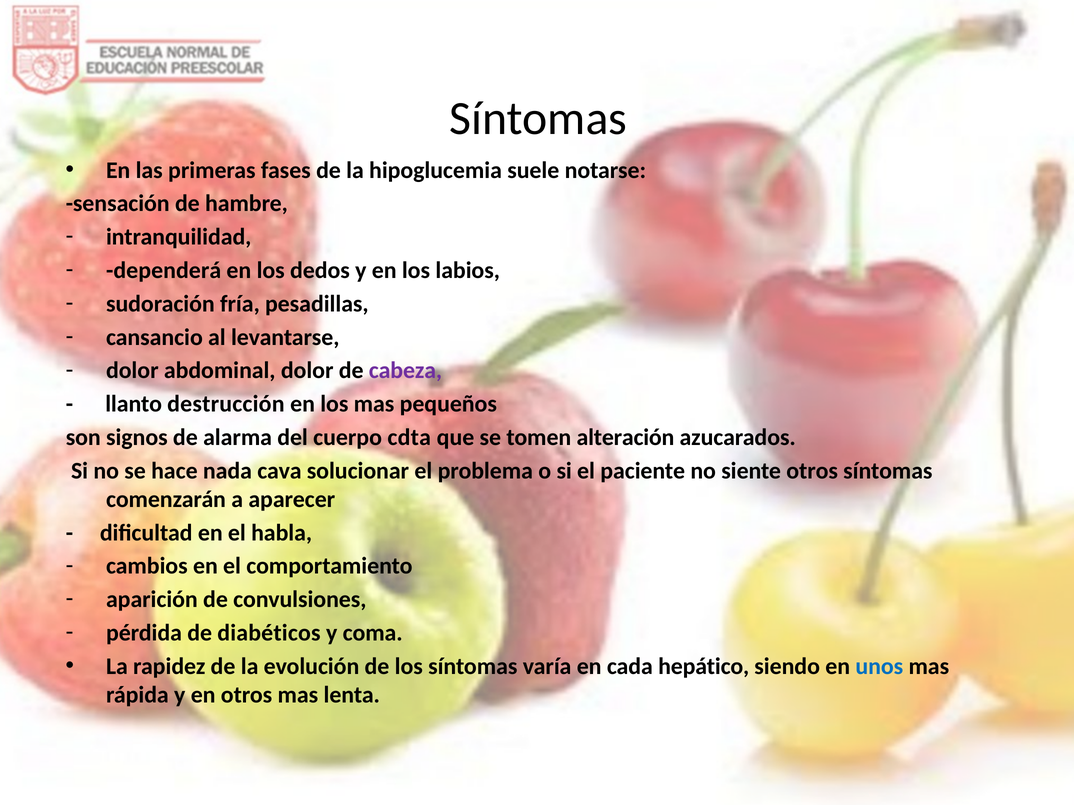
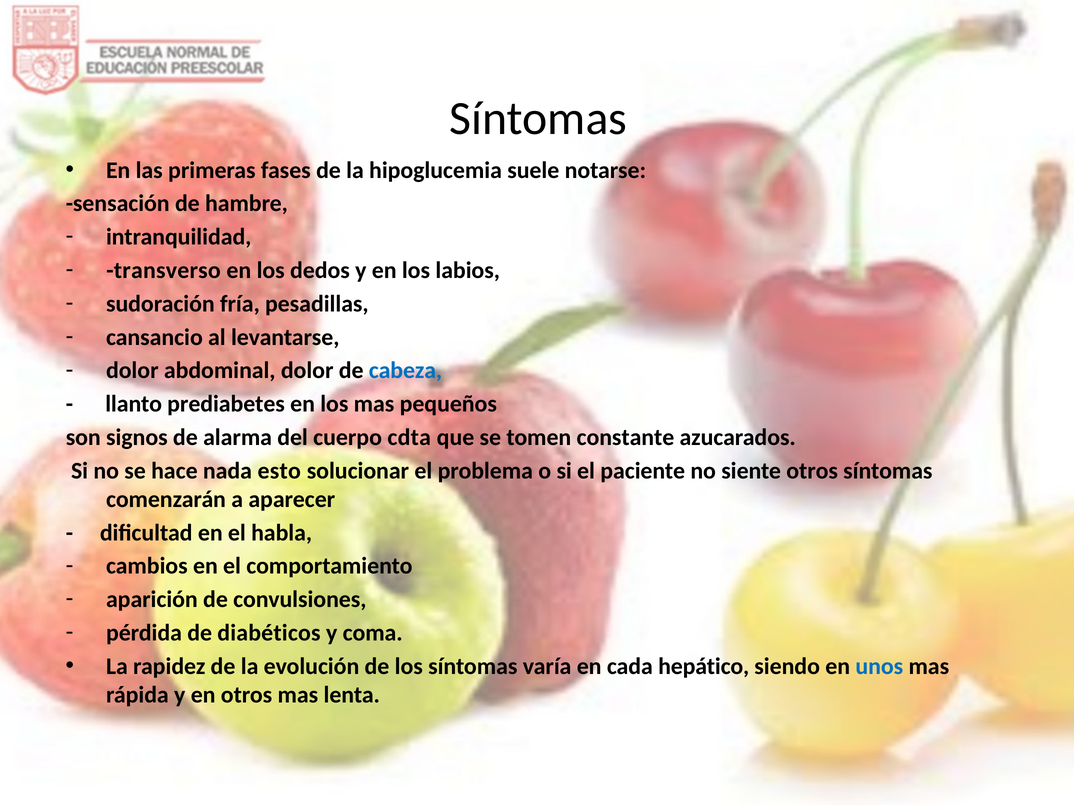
dependerá: dependerá -> transverso (164, 271)
cabeza colour: purple -> blue (405, 371)
destrucción: destrucción -> prediabetes (226, 404)
alteración: alteración -> constante (625, 438)
cava: cava -> esto (279, 471)
